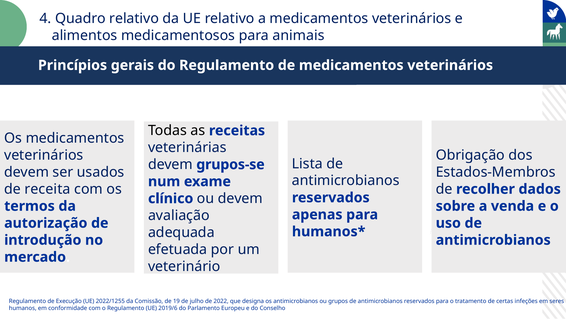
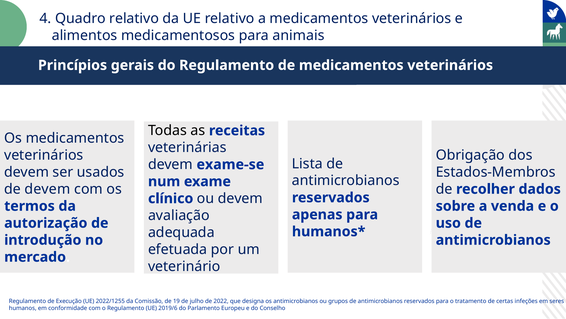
grupos-se: grupos-se -> exame-se (230, 165)
de receita: receita -> devem (47, 189)
